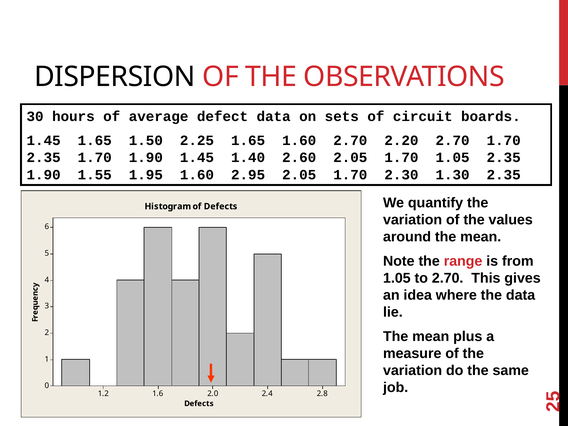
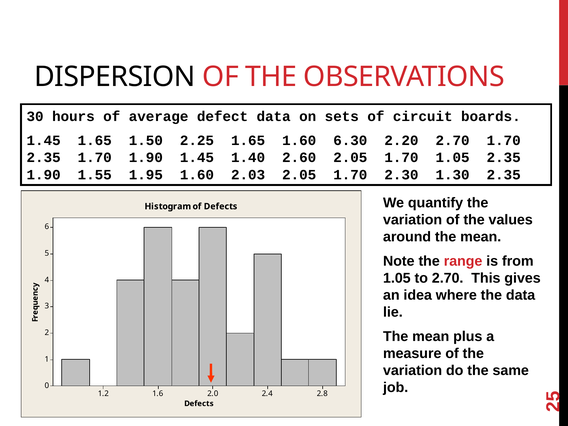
1.60 2.70: 2.70 -> 6.30 (350, 141)
2.95: 2.95 -> 2.03 (248, 175)
